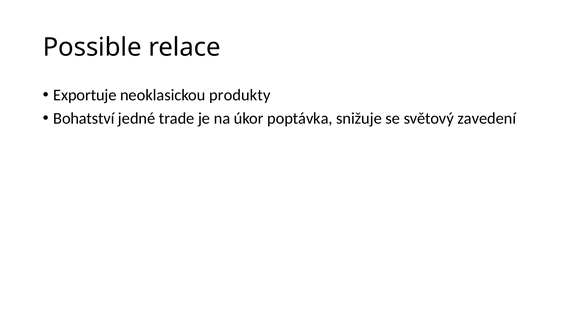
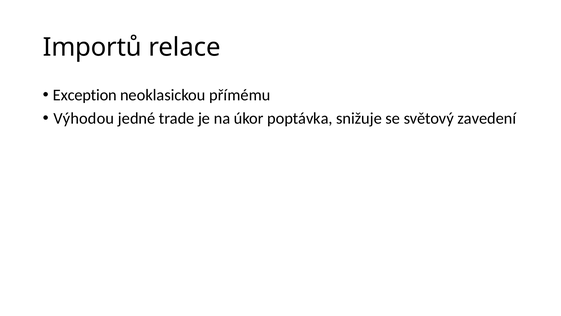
Possible: Possible -> Importů (92, 47)
Exportuje: Exportuje -> Exception (85, 95)
produkty: produkty -> přímému (240, 95)
Bohatství: Bohatství -> Výhodou (84, 118)
